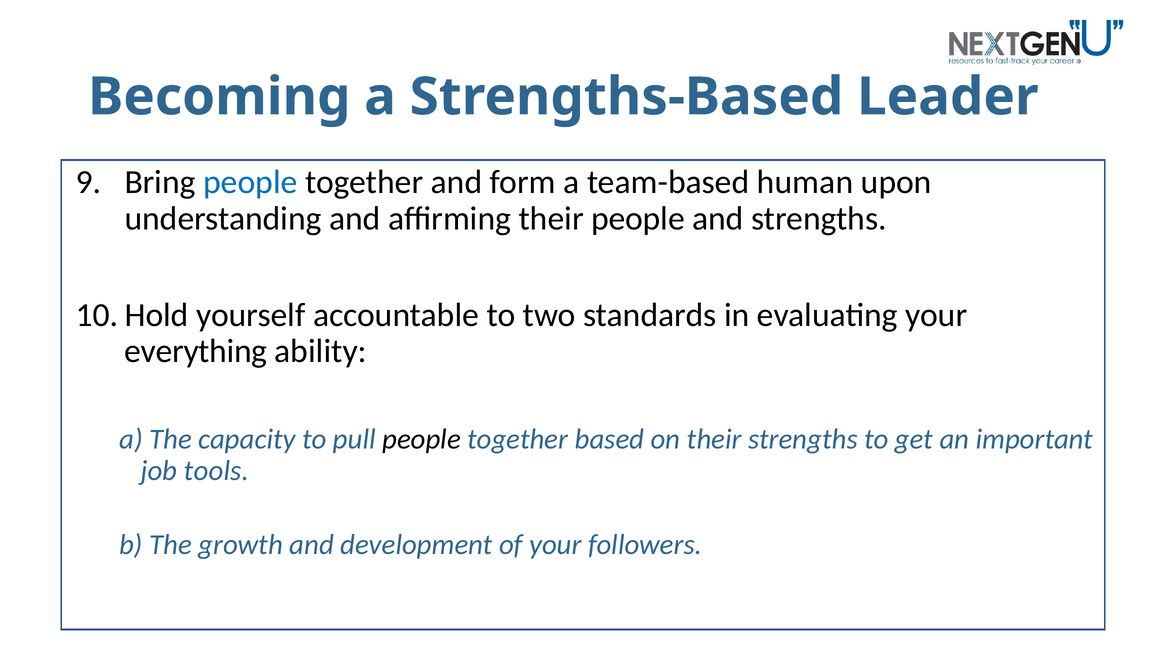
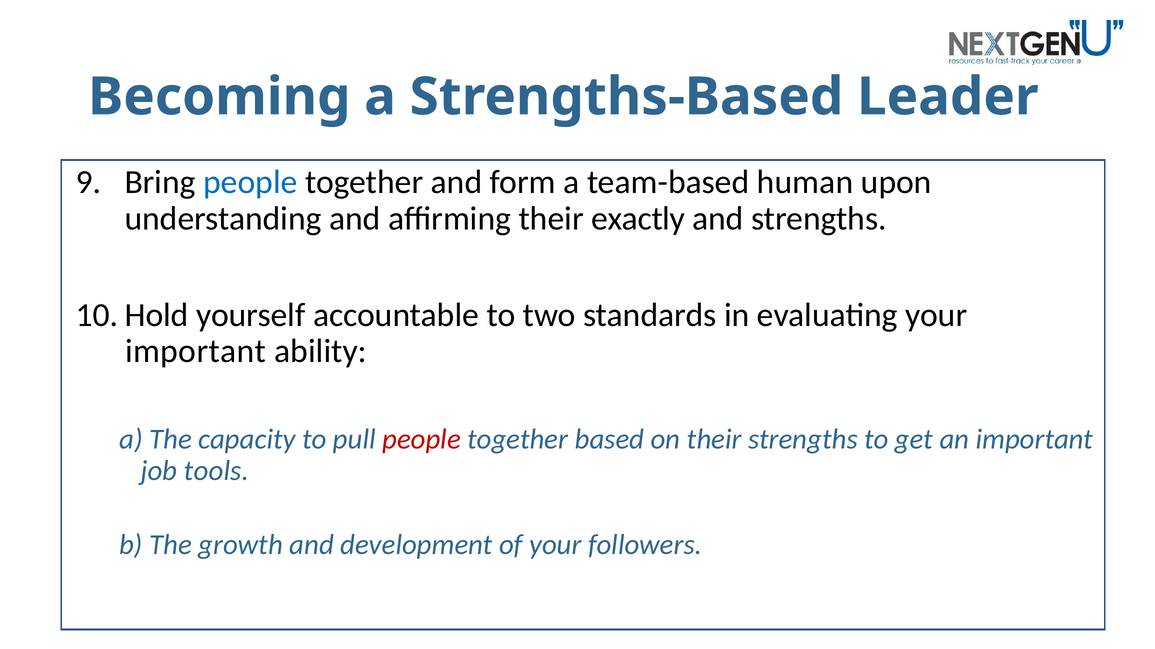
their people: people -> exactly (638, 219)
everything: everything -> important (196, 352)
people colour: black -> red (422, 440)
